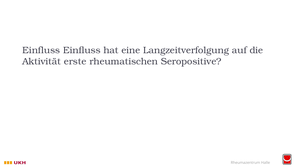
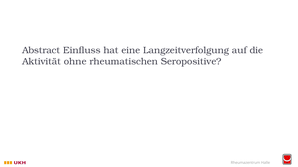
Einfluss: Einfluss -> Abstract (41, 50)
erste: erste -> ohne (75, 62)
